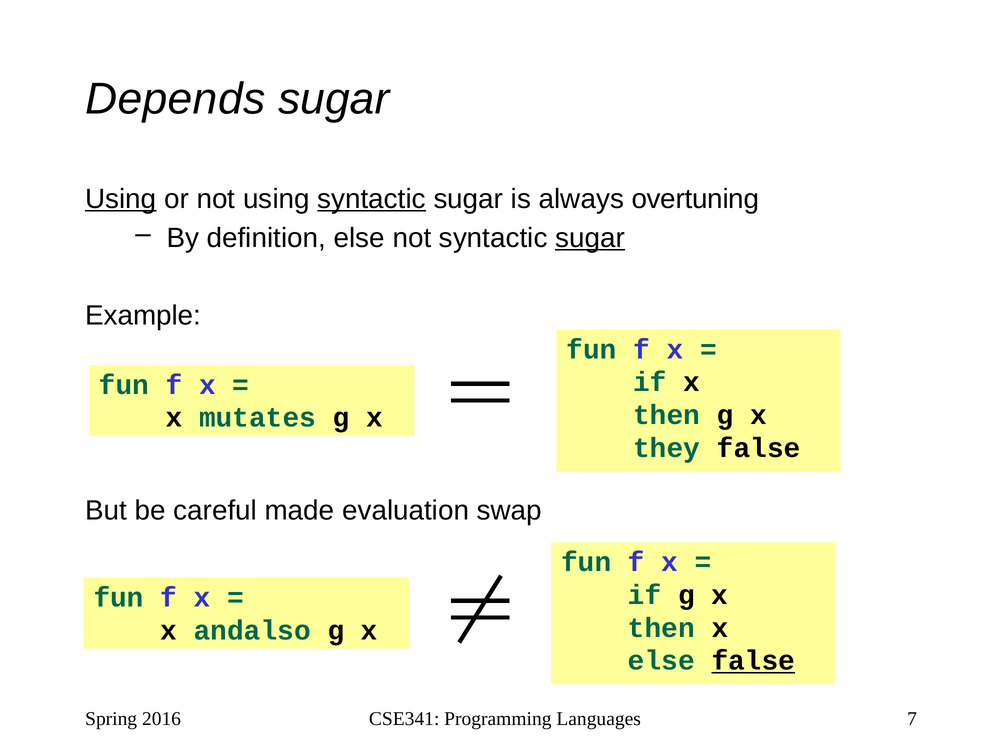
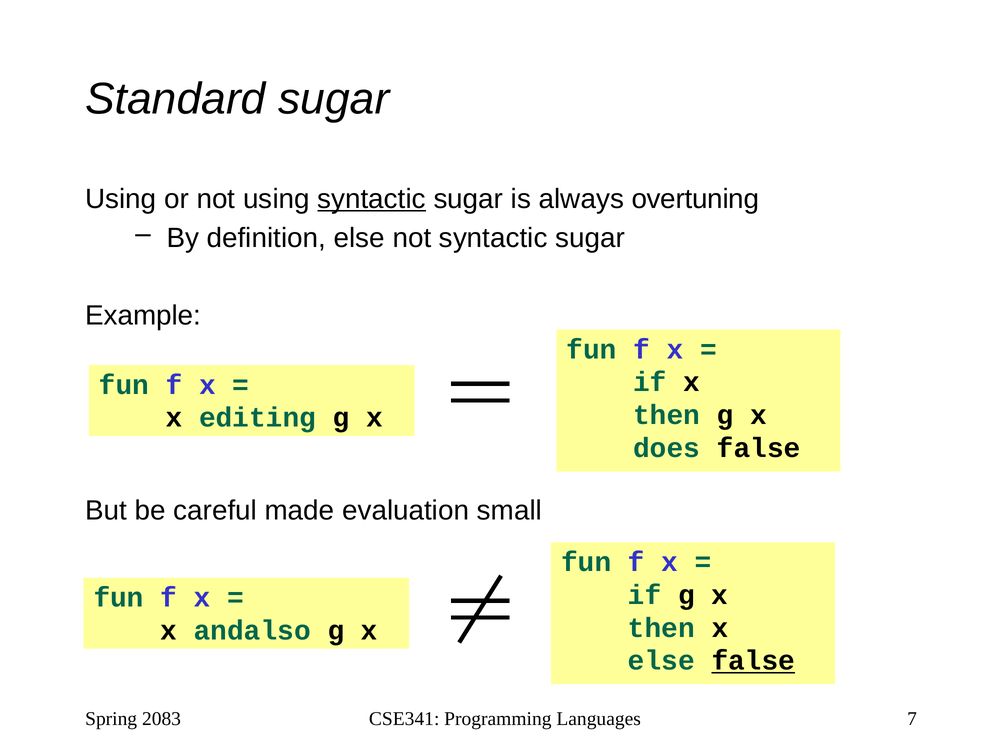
Depends: Depends -> Standard (175, 99)
Using underline: present -> none (121, 199)
sugar underline: present -> none (590, 238)
mutates: mutates -> editing (258, 418)
they: they -> does (667, 448)
swap: swap -> small (509, 511)
2016: 2016 -> 2083 (162, 719)
